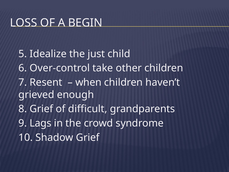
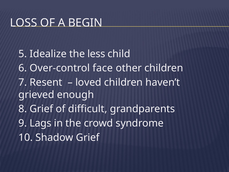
just: just -> less (96, 54)
take: take -> face (103, 68)
when: when -> loved (88, 82)
